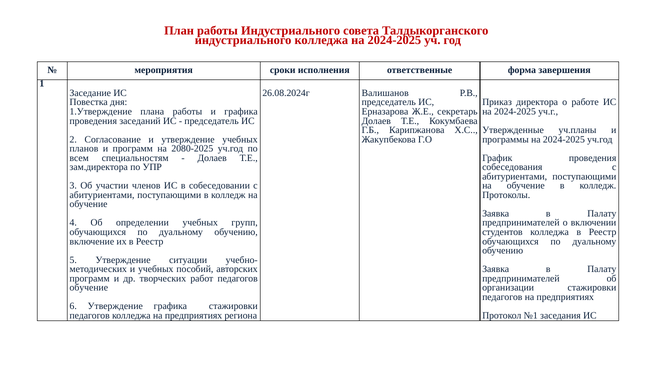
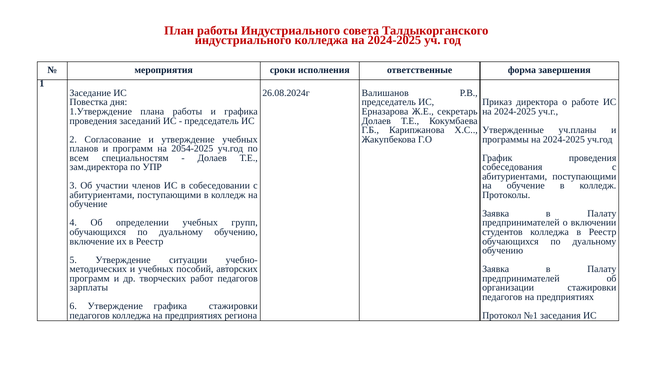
2080-2025: 2080-2025 -> 2054-2025 (192, 149)
обучение: обучение -> зарплаты (89, 288)
